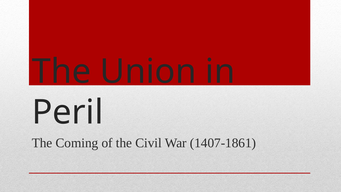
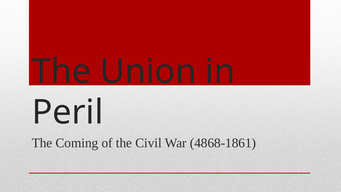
1407-1861: 1407-1861 -> 4868-1861 (223, 143)
